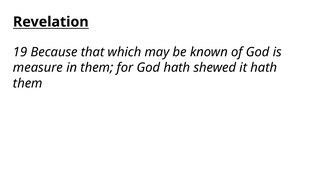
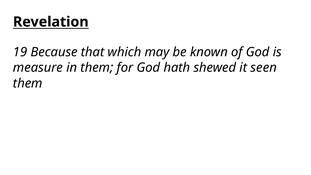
it hath: hath -> seen (264, 68)
